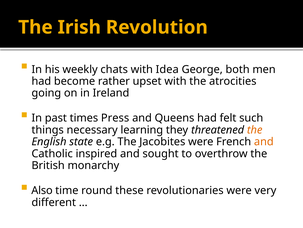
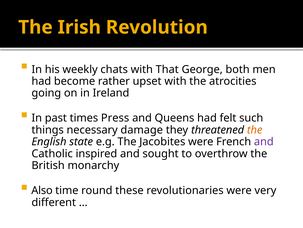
Idea: Idea -> That (167, 69)
learning: learning -> damage (142, 130)
and colour: orange -> purple (264, 141)
